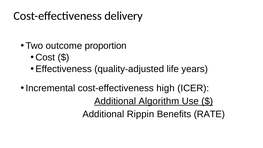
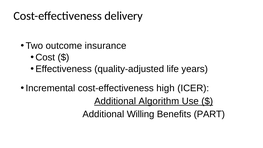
proportion: proportion -> insurance (106, 46)
Rippin: Rippin -> Willing (141, 114)
RATE: RATE -> PART (209, 114)
